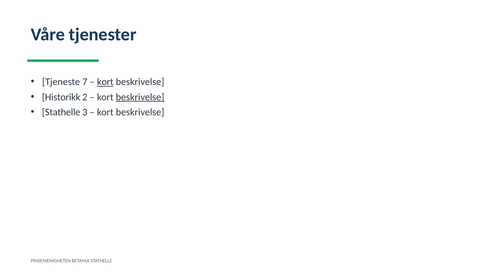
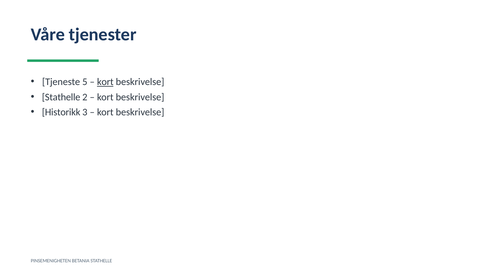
7: 7 -> 5 (85, 82)
Historikk: Historikk -> Stathelle (61, 97)
beskrivelse underline: present -> none (140, 97)
Stathelle: Stathelle -> Historikk (61, 112)
